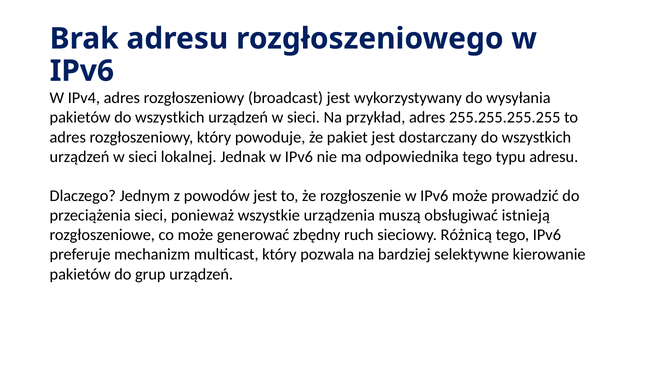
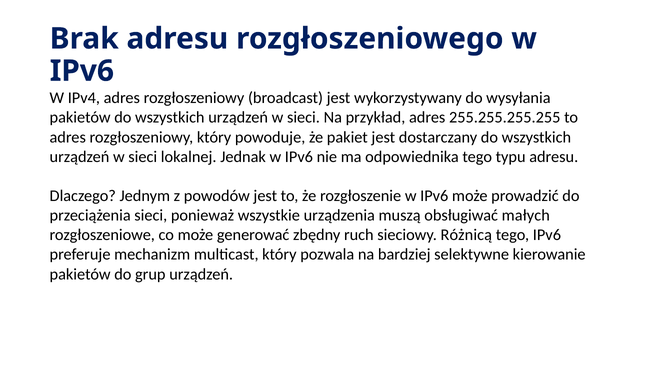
istnieją: istnieją -> małych (526, 215)
